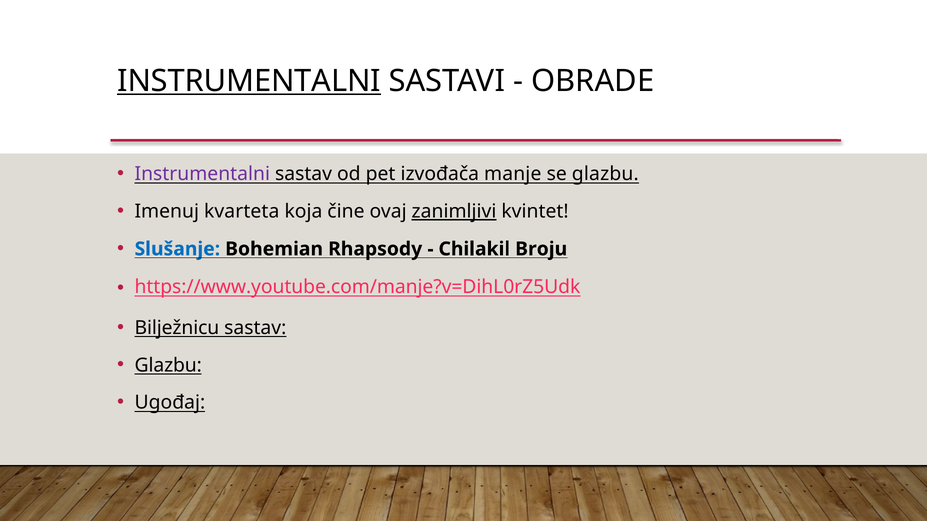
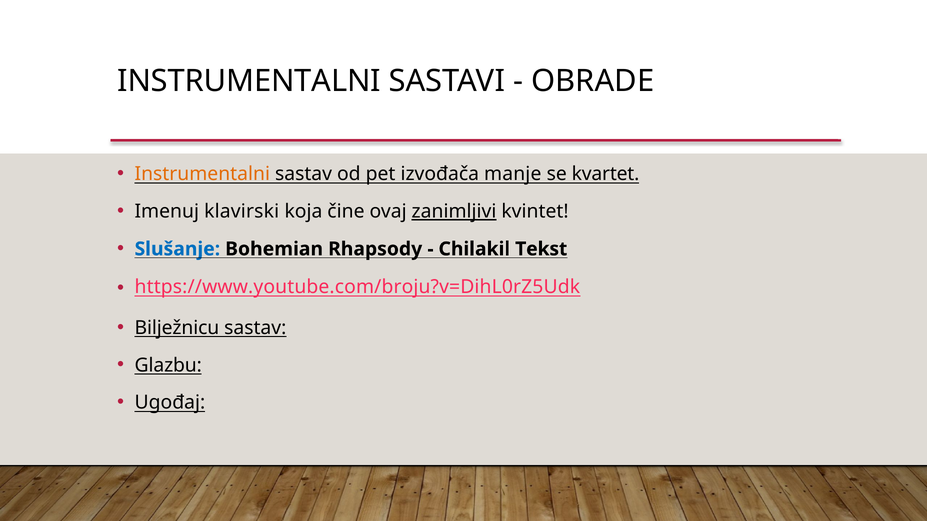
INSTRUMENTALNI underline: present -> none (249, 81)
Instrumentalni colour: purple -> orange (202, 174)
se glazbu: glazbu -> kvartet (606, 174)
kvarteta: kvarteta -> klavirski (242, 212)
Broju: Broju -> Tekst (541, 249)
https://www.youtube.com/manje?v=DihL0rZ5Udk: https://www.youtube.com/manje?v=DihL0rZ5Udk -> https://www.youtube.com/broju?v=DihL0rZ5Udk (357, 287)
